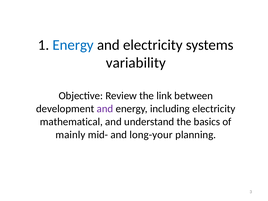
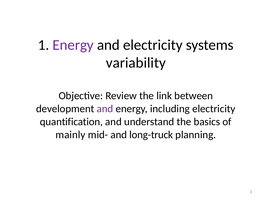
Energy colour: blue -> purple (73, 45)
mathematical: mathematical -> quantification (71, 122)
long-your: long-your -> long-truck (151, 135)
